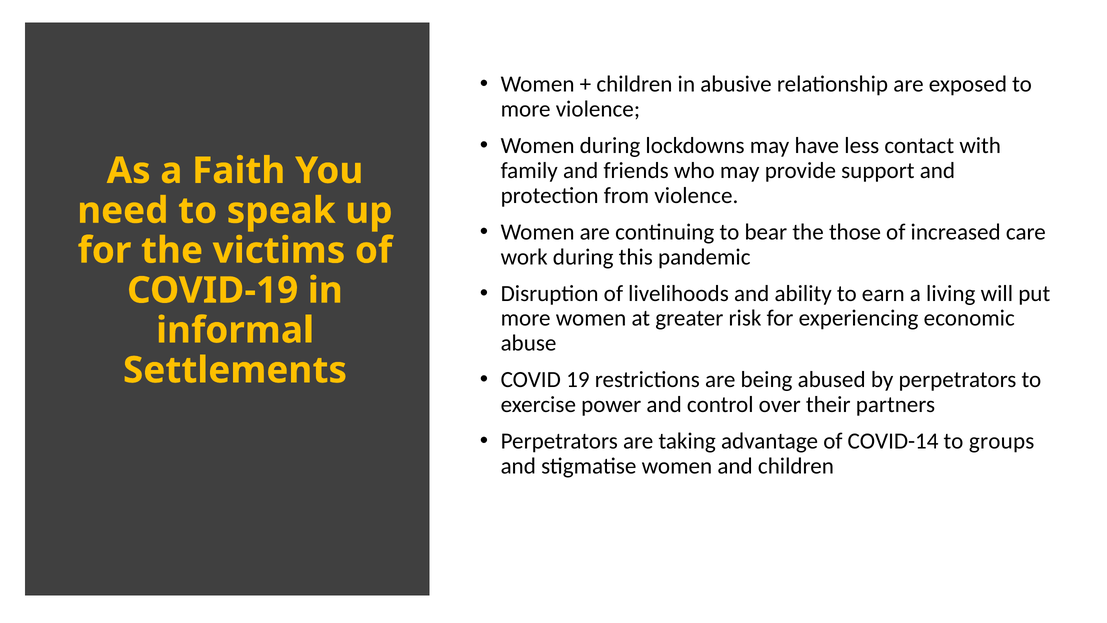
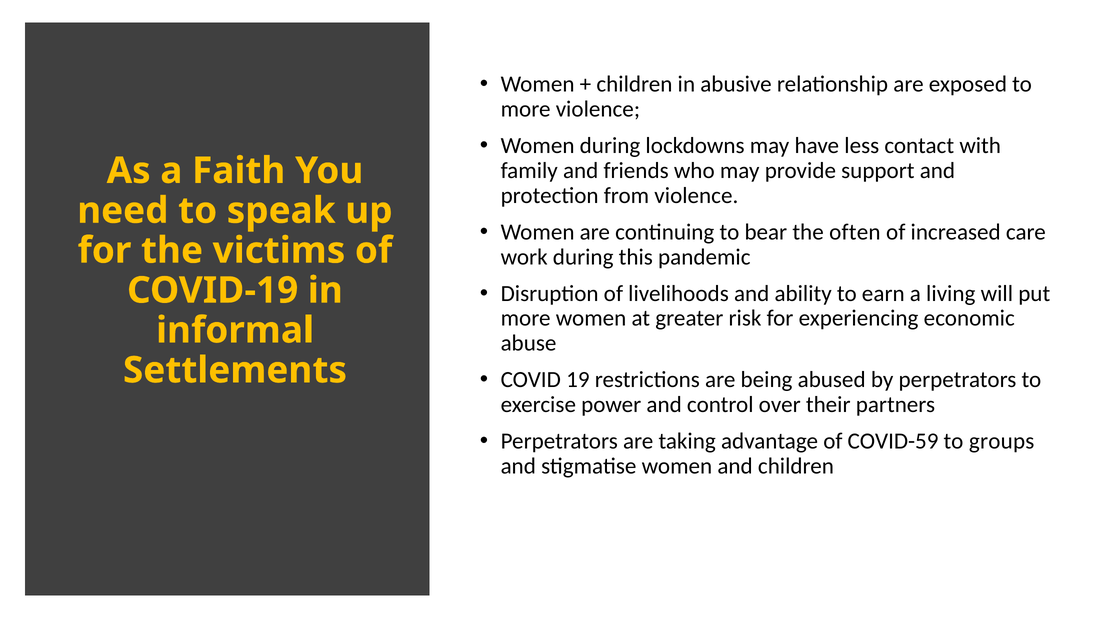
those: those -> often (855, 232)
COVID-14: COVID-14 -> COVID-59 (893, 441)
